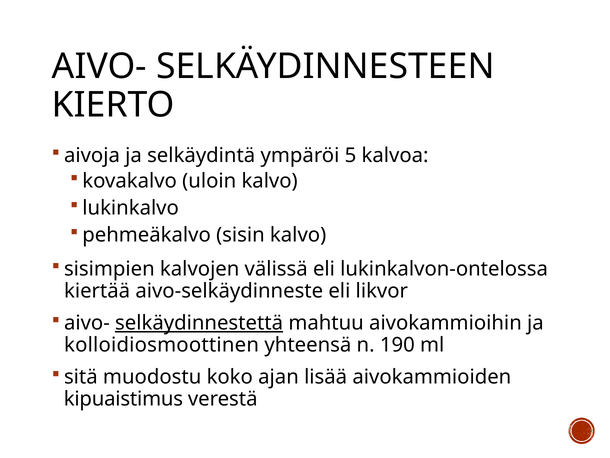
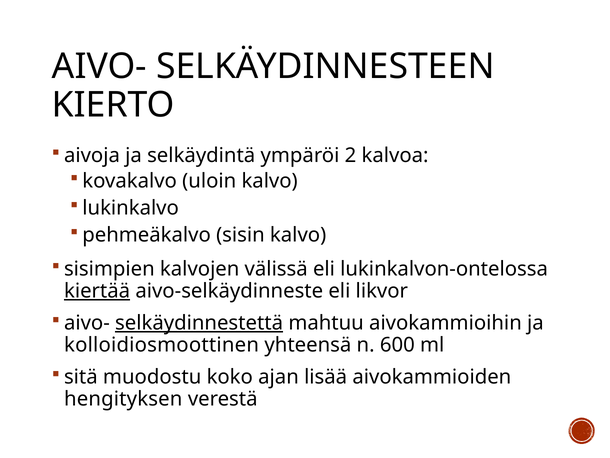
5: 5 -> 2 (351, 155)
kiertää underline: none -> present (97, 291)
190: 190 -> 600 (397, 345)
kipuaistimus: kipuaistimus -> hengityksen (123, 399)
